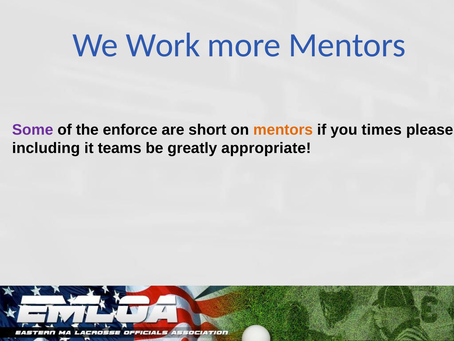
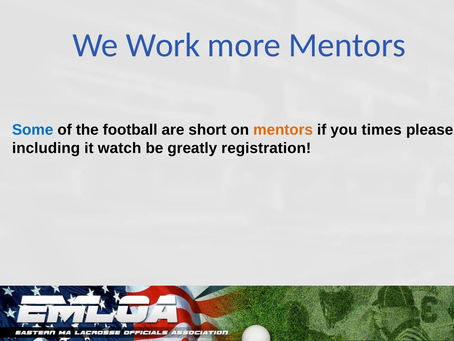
Some colour: purple -> blue (33, 130)
enforce: enforce -> football (130, 130)
teams: teams -> watch (120, 148)
appropriate: appropriate -> registration (266, 148)
